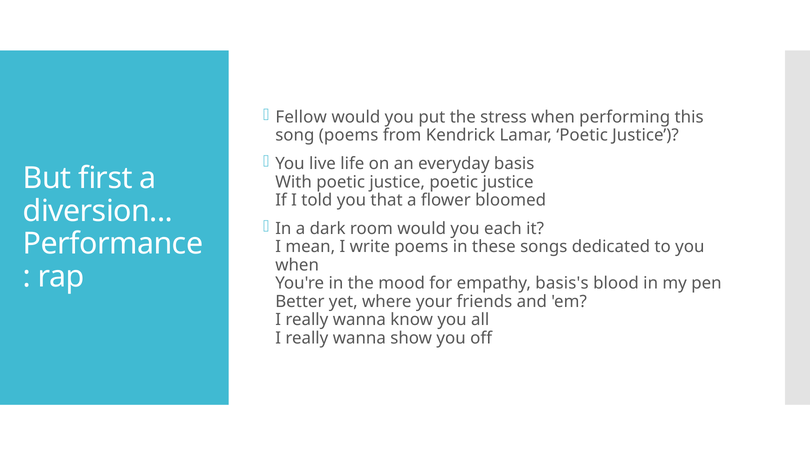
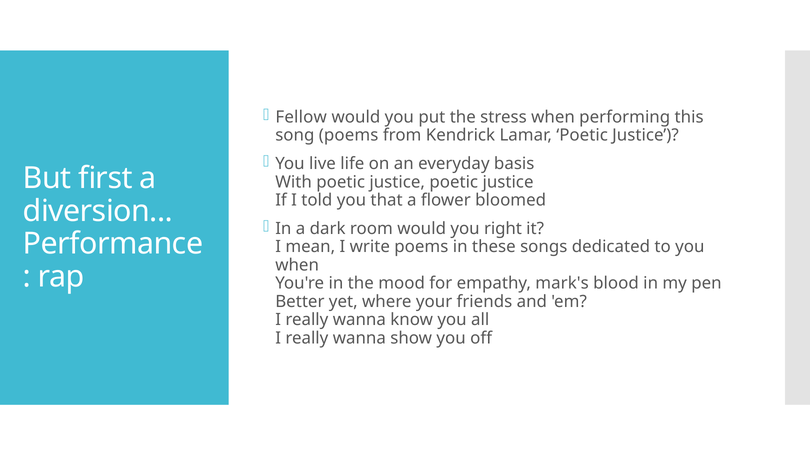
each: each -> right (503, 228)
basis's: basis's -> mark's (562, 283)
